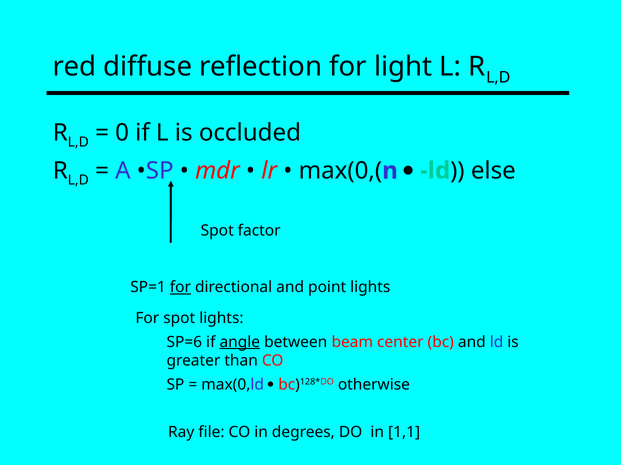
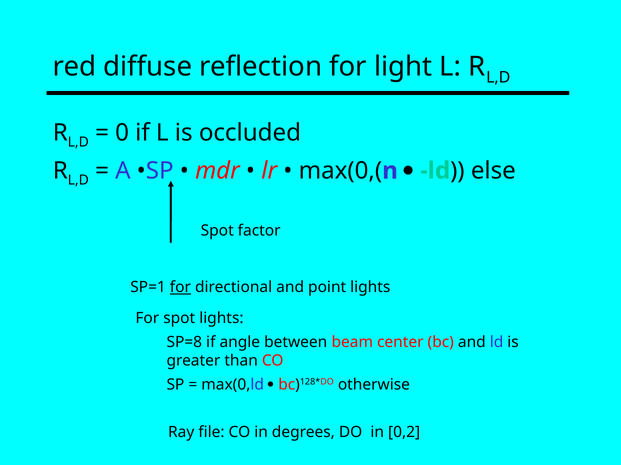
SP=6: SP=6 -> SP=8 (184, 343)
angle underline: present -> none (240, 343)
1,1: 1,1 -> 0,2 (404, 433)
